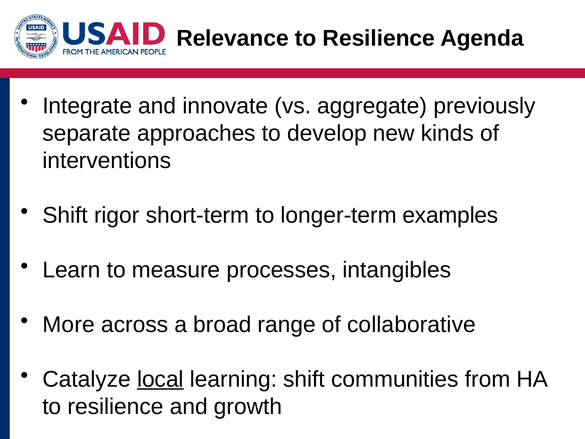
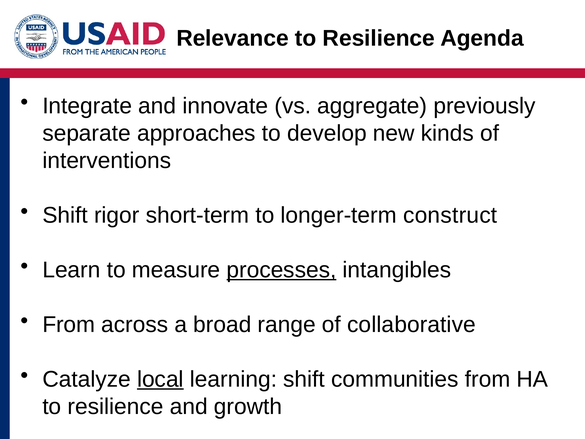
examples: examples -> construct (450, 215)
processes underline: none -> present (281, 270)
More: More -> From (69, 324)
